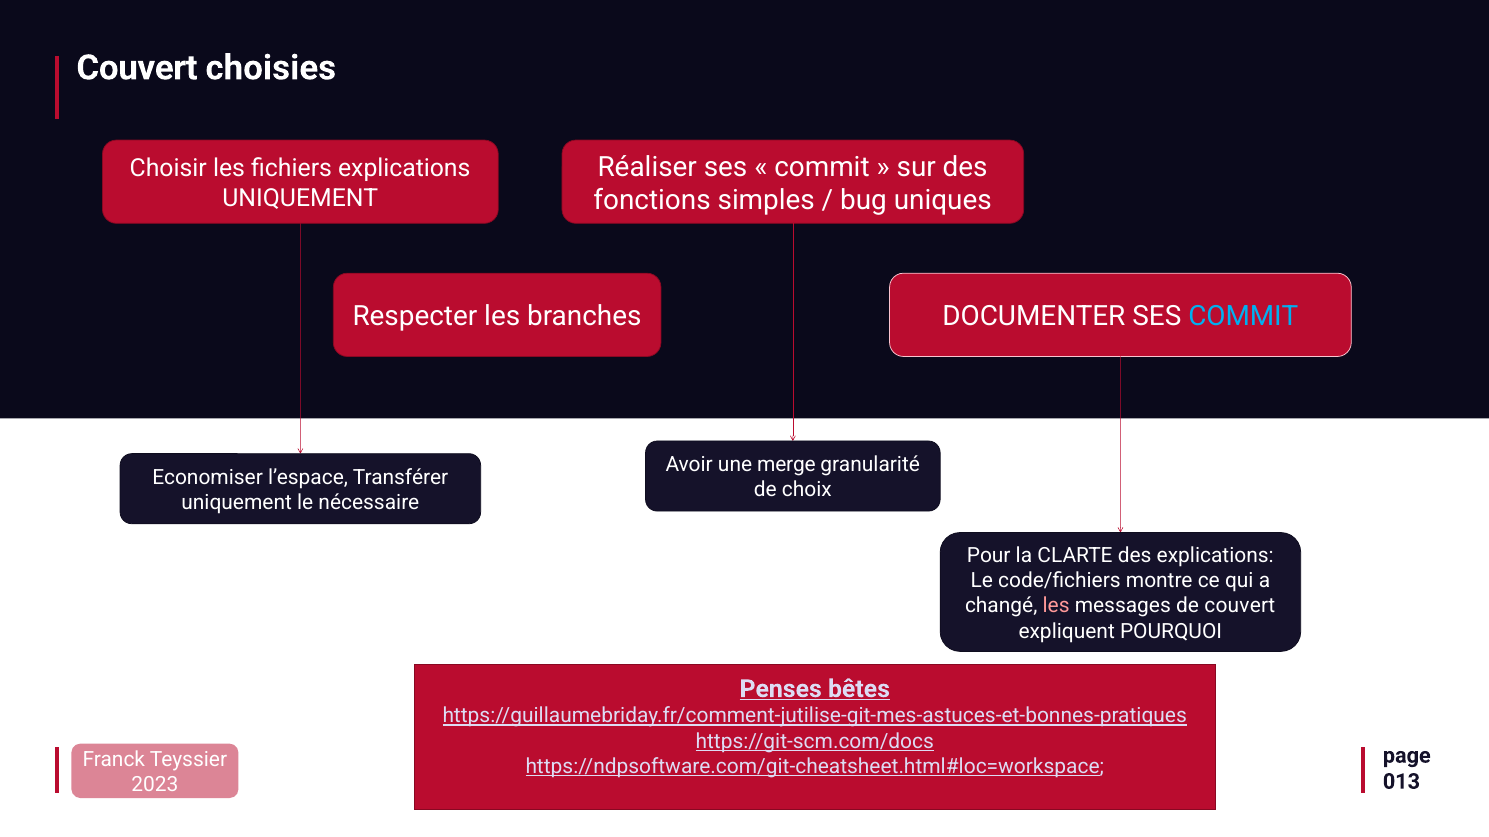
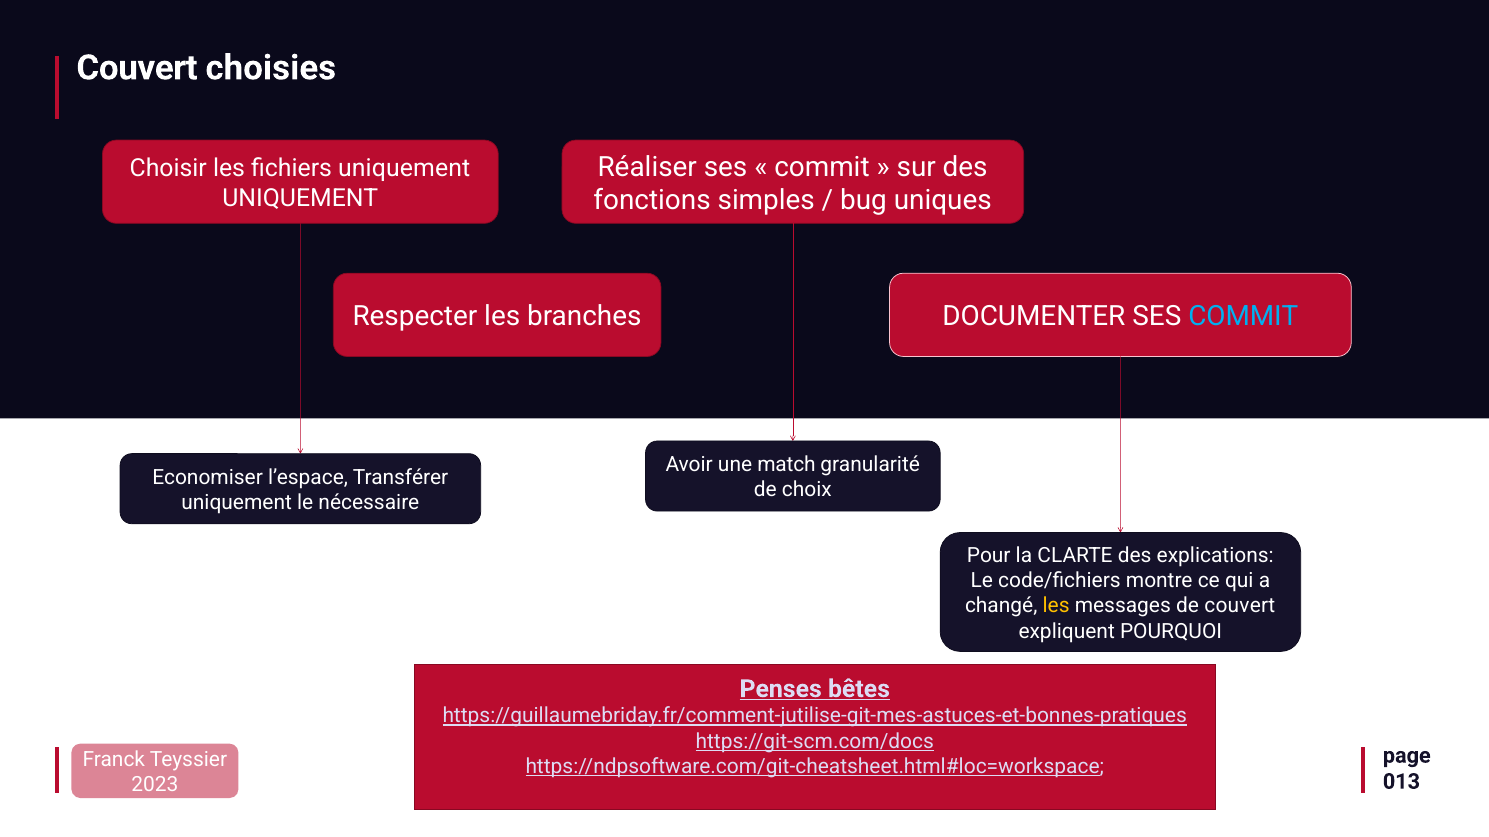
fichiers explications: explications -> uniquement (404, 169)
merge: merge -> match (786, 465)
les colour: pink -> yellow (1056, 606)
